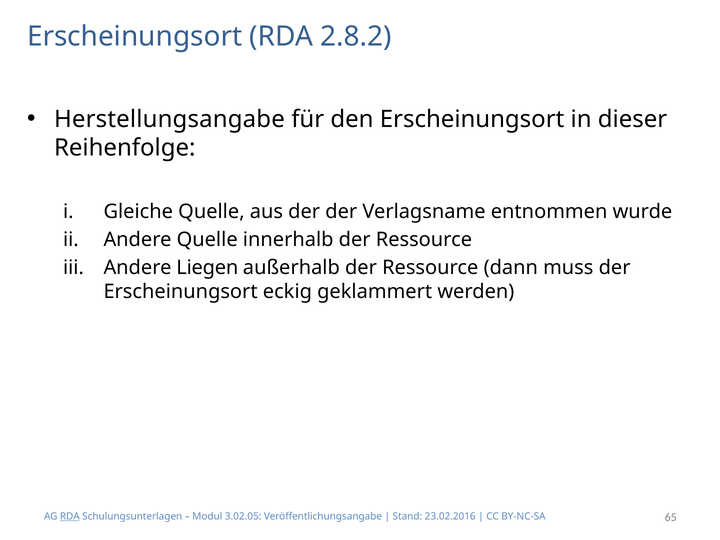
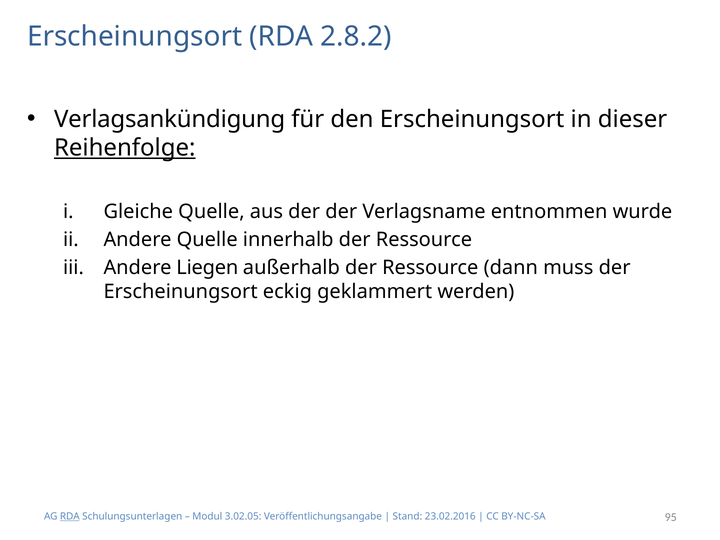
Herstellungsangabe: Herstellungsangabe -> Verlagsankündigung (170, 119)
Reihenfolge underline: none -> present (125, 148)
65: 65 -> 95 (671, 517)
